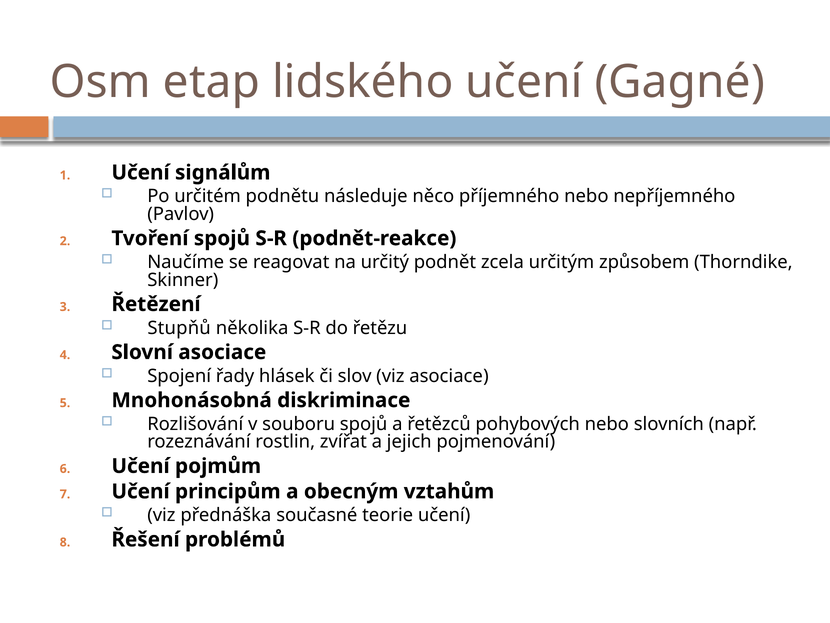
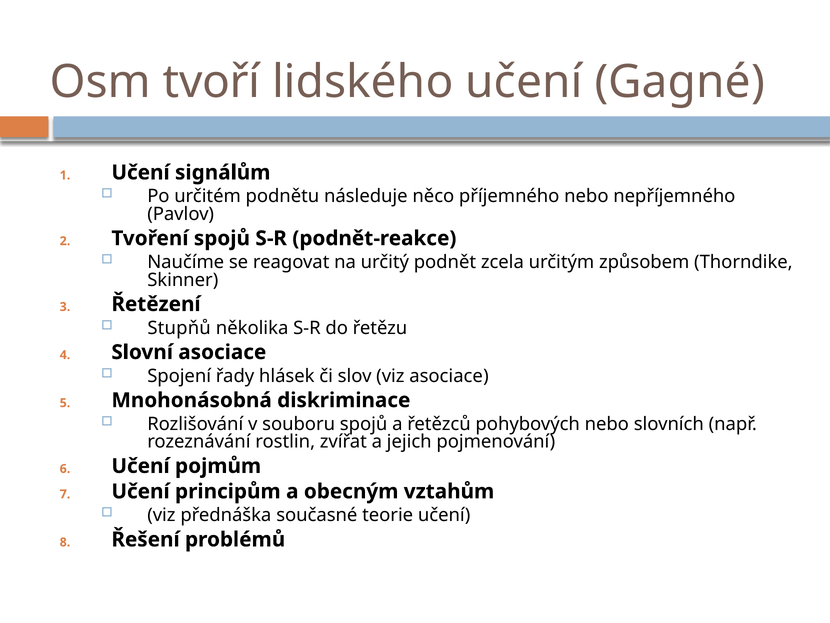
etap: etap -> tvoří (212, 82)
